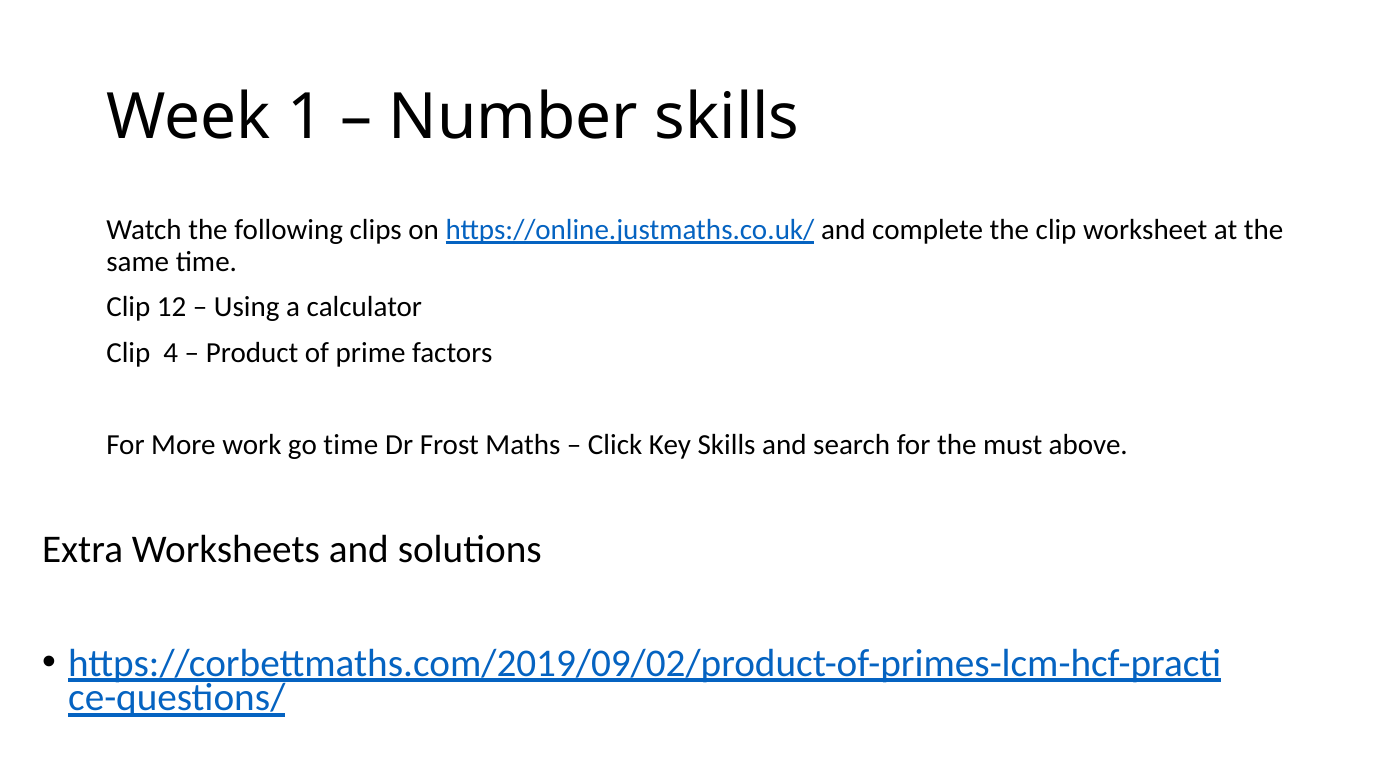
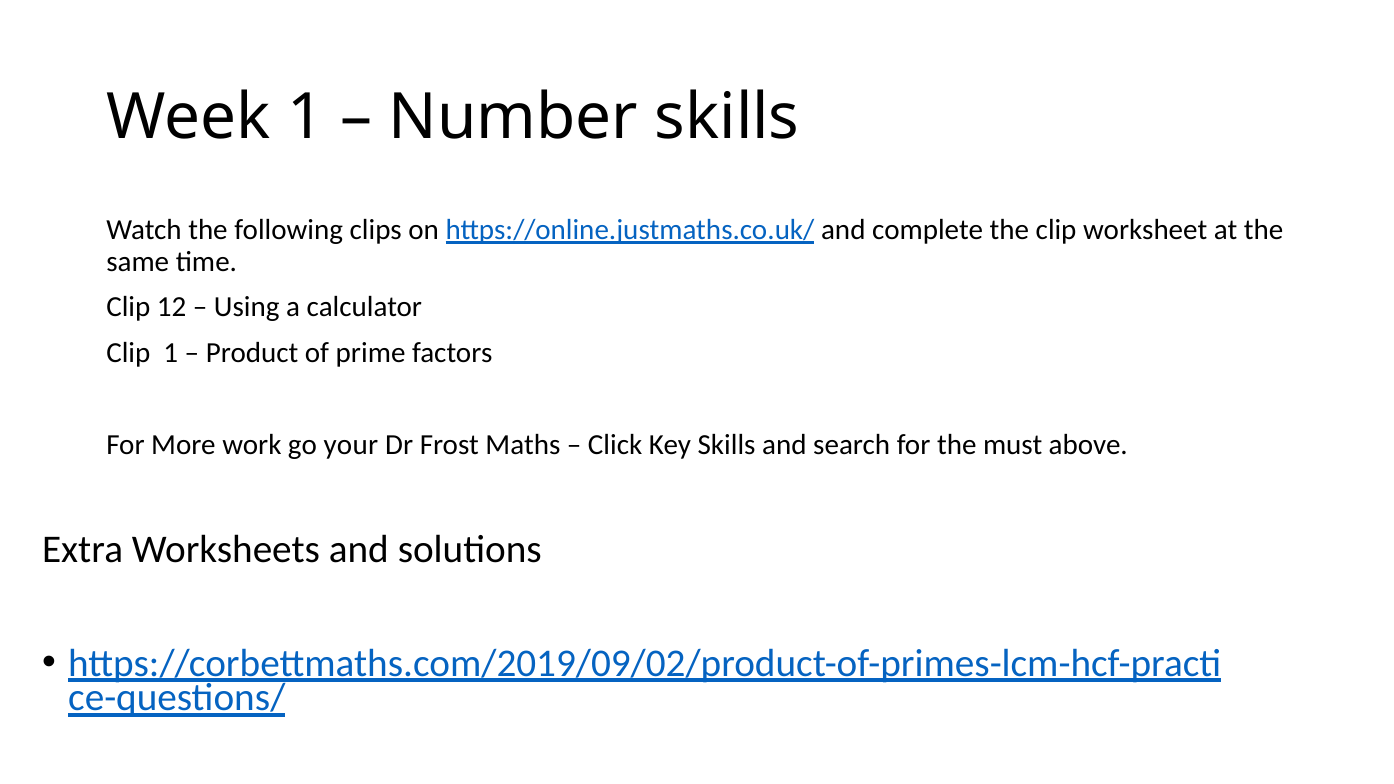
Clip 4: 4 -> 1 (171, 353)
go time: time -> your (351, 445)
